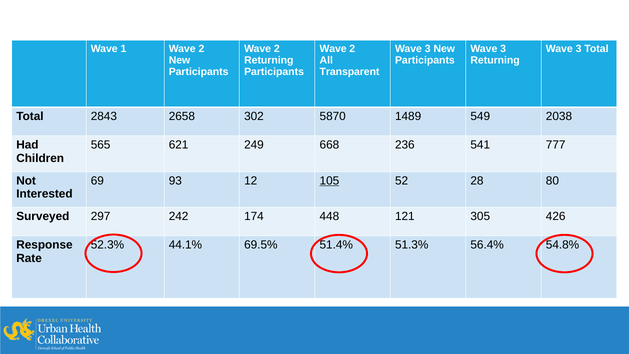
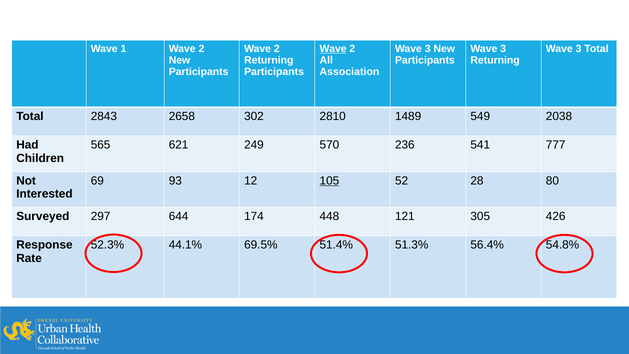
Wave underline: none -> present (333, 49)
Transparent: Transparent -> Association (349, 72)
5870: 5870 -> 2810 (333, 116)
668: 668 -> 570 (329, 145)
242: 242 -> 644 (179, 216)
